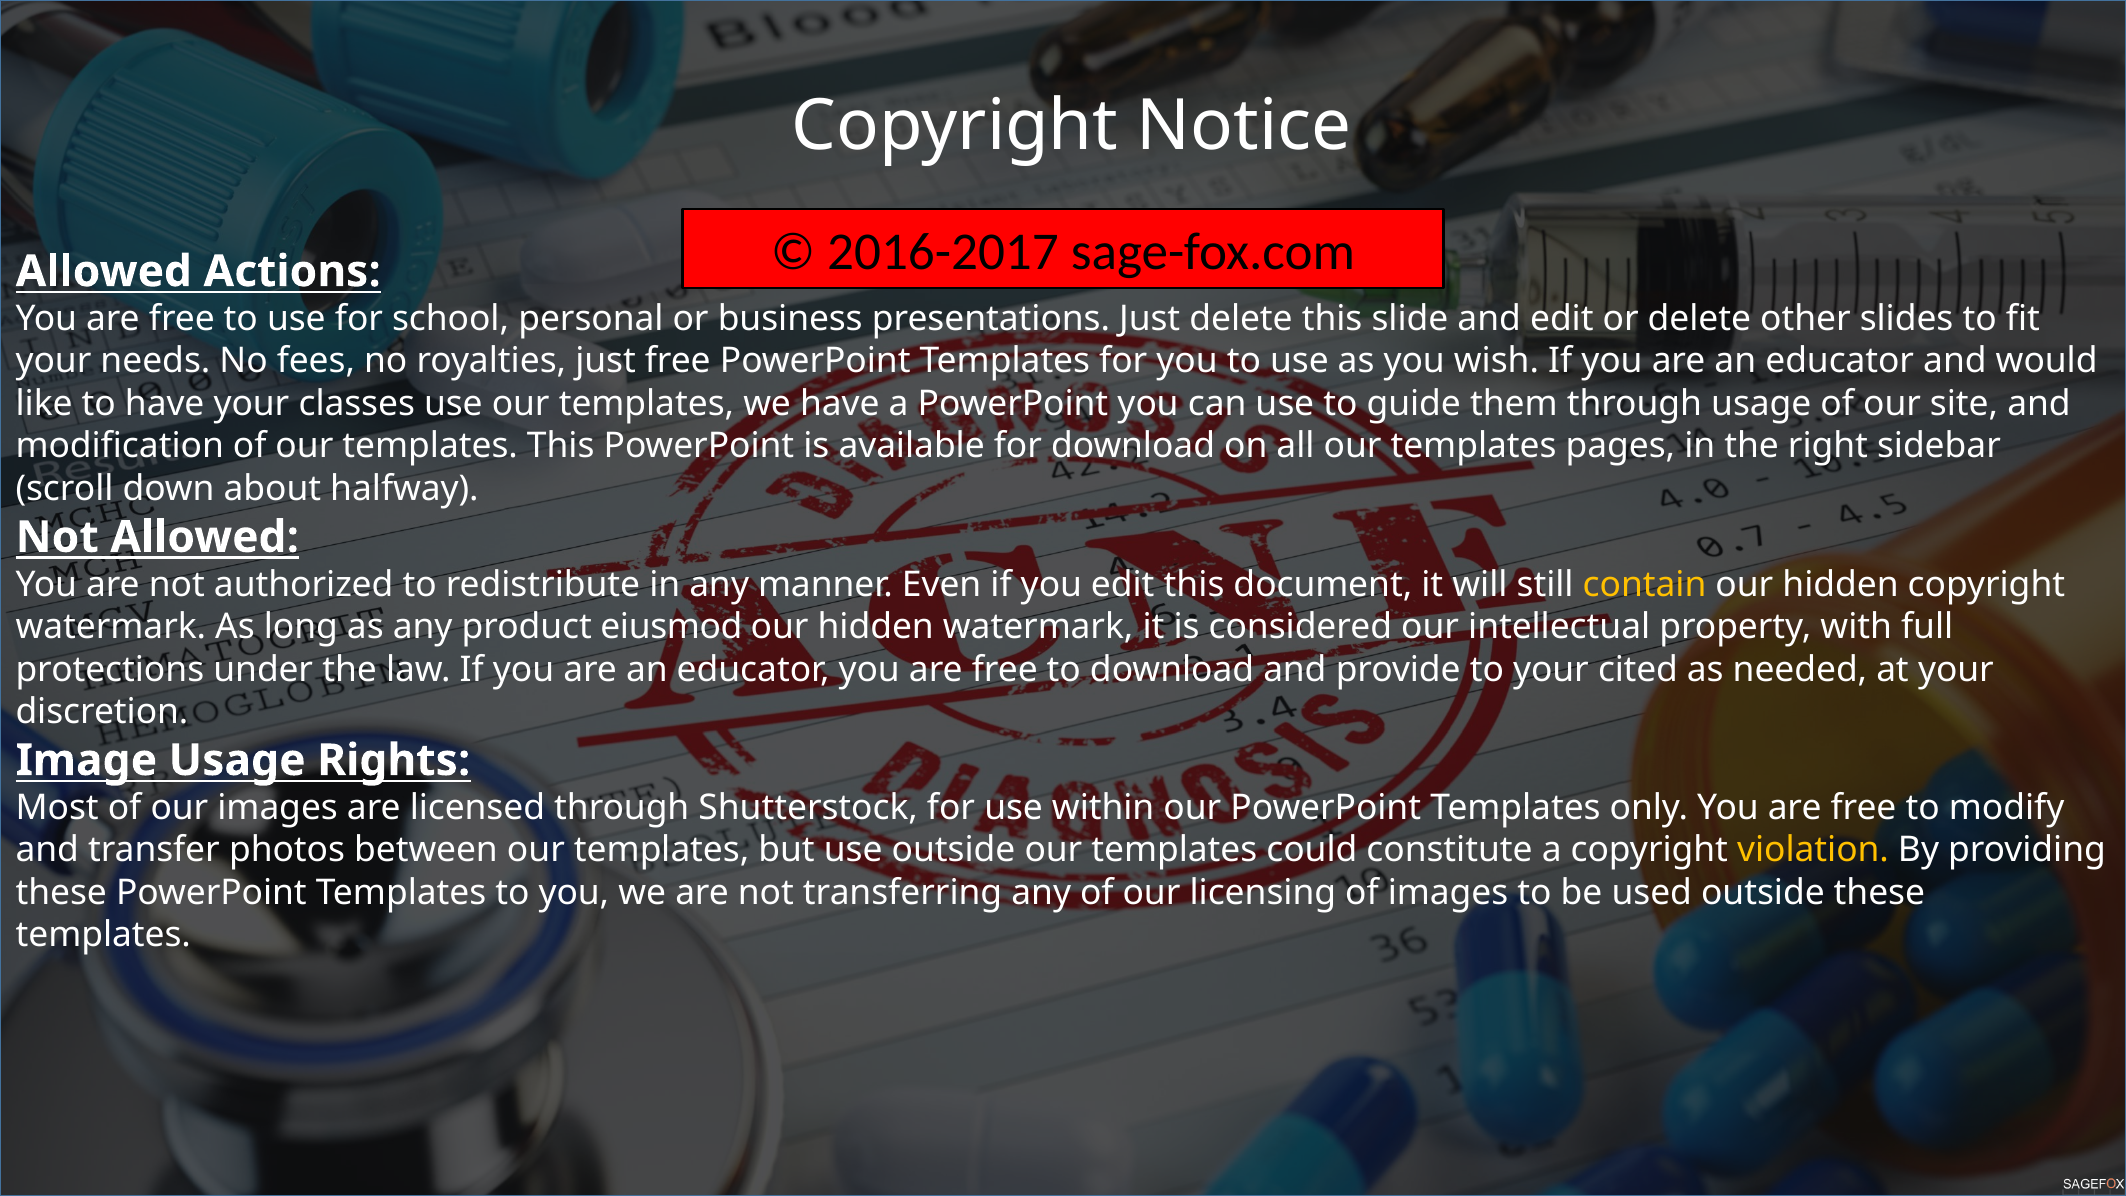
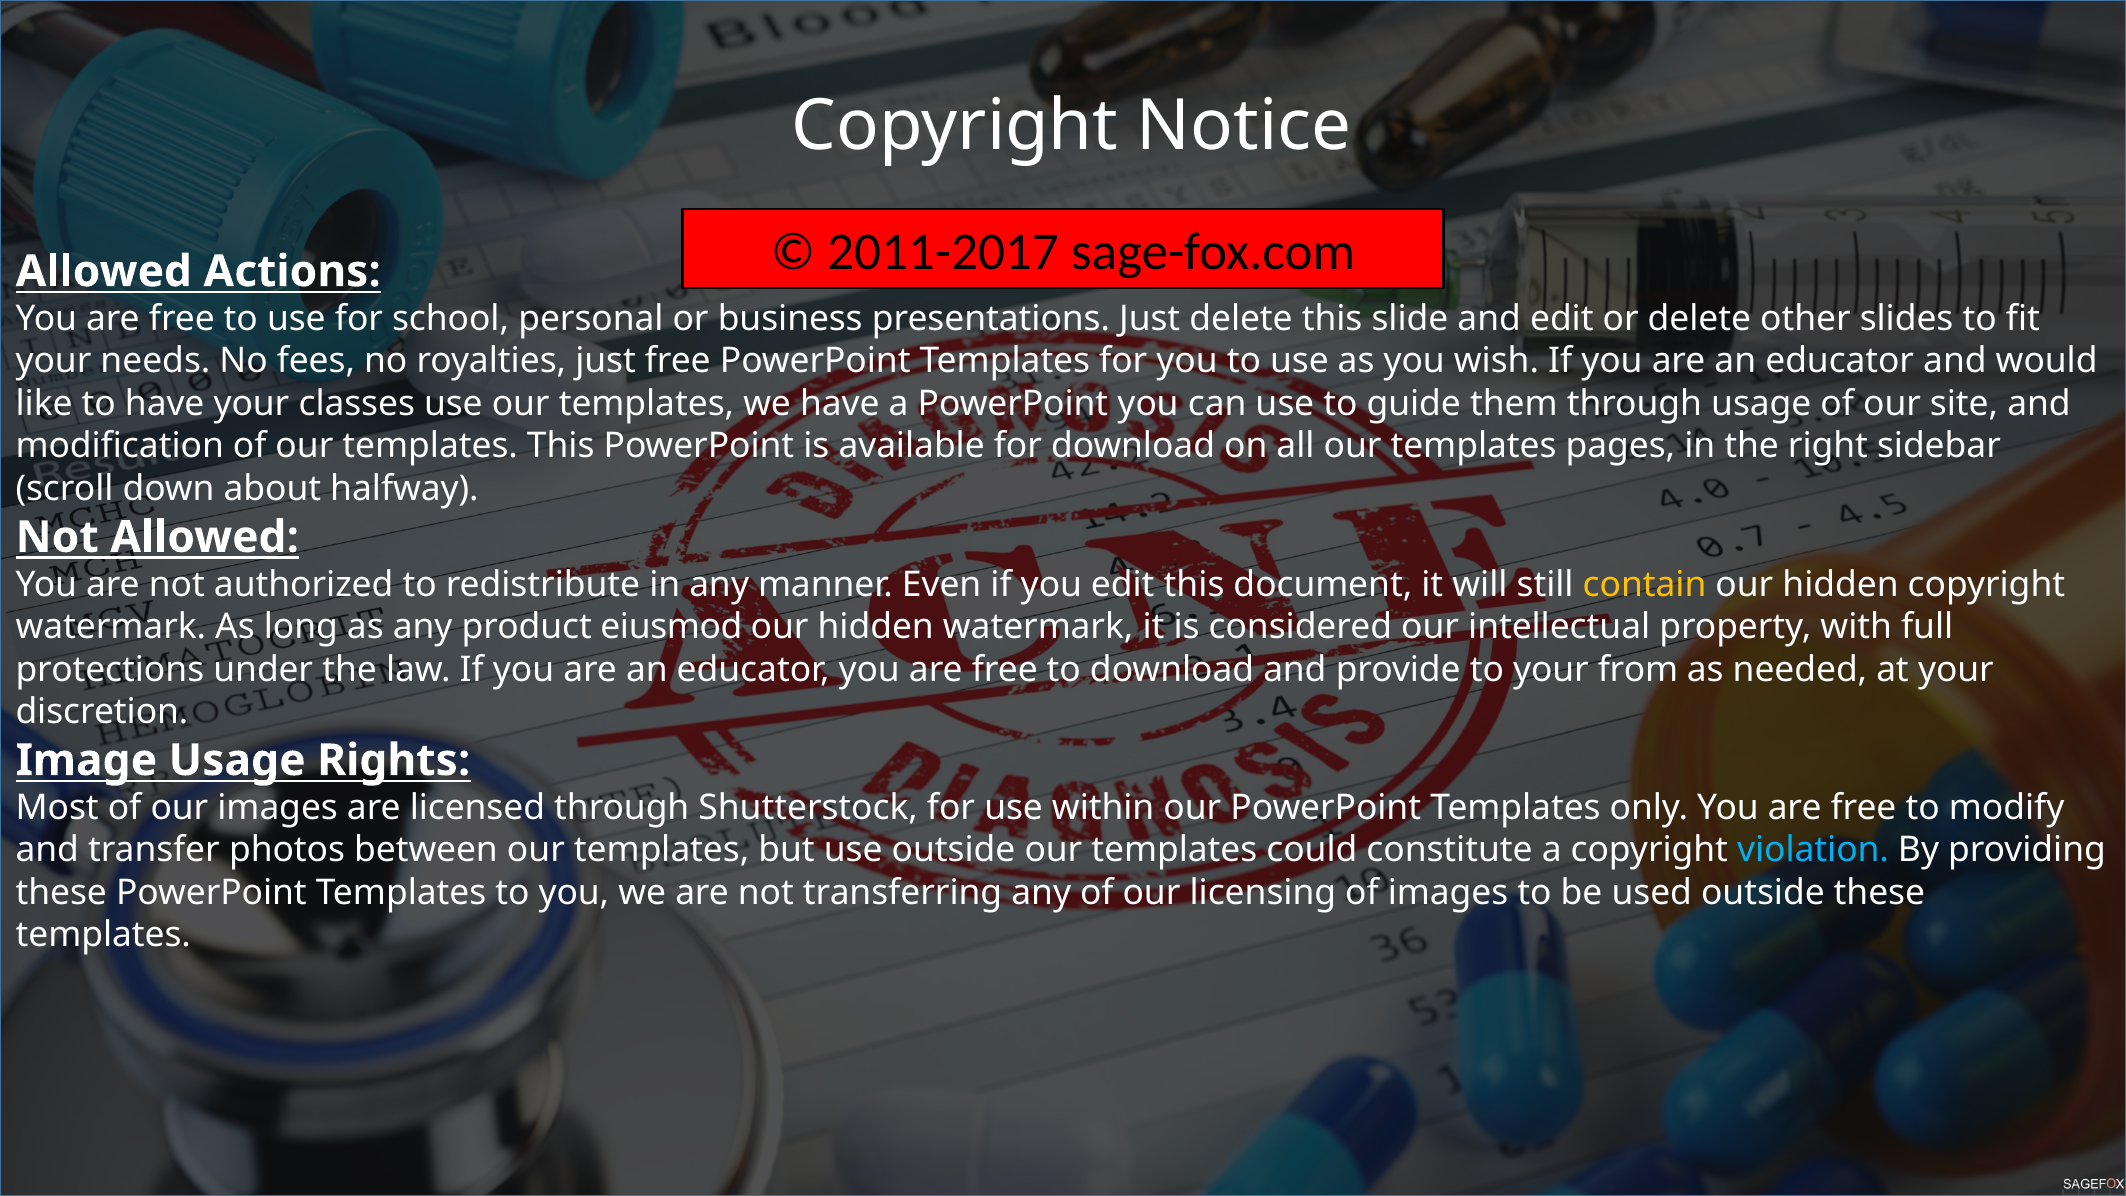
2016-2017: 2016-2017 -> 2011-2017 (943, 252)
cited: cited -> from (1638, 669)
violation colour: yellow -> light blue (1813, 850)
